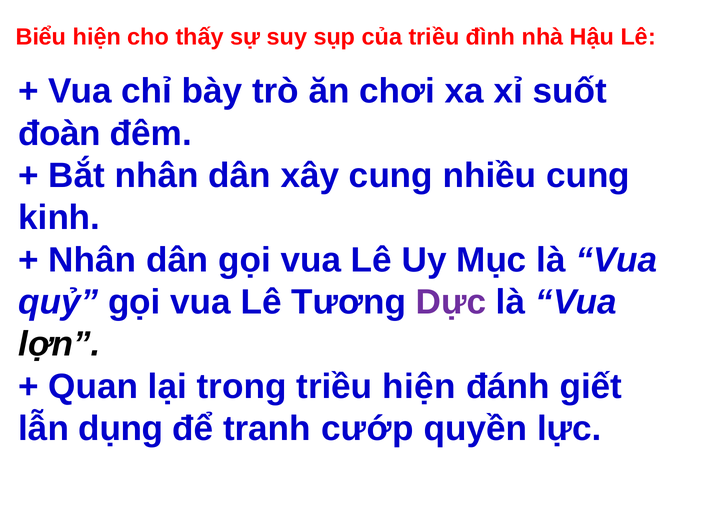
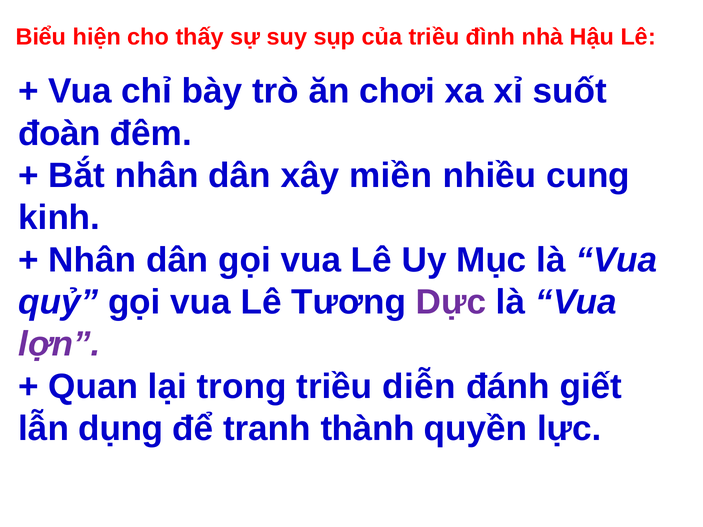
xây cung: cung -> miền (391, 176)
lợn colour: black -> purple (59, 344)
triều hiện: hiện -> diễn (419, 387)
cướp: cướp -> thành (368, 429)
